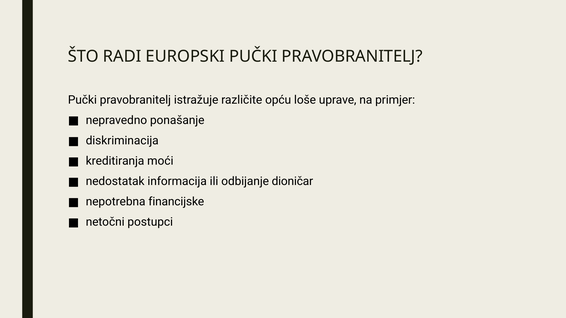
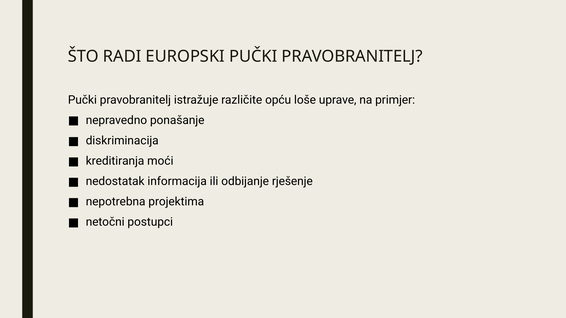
dioničar: dioničar -> rješenje (292, 182)
financijske: financijske -> projektima (176, 202)
